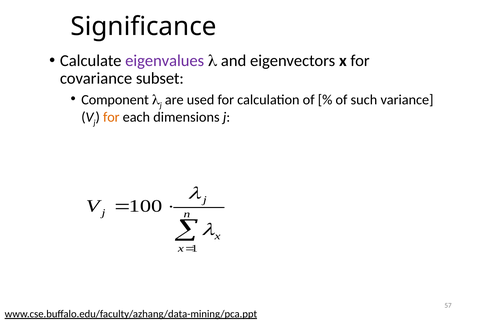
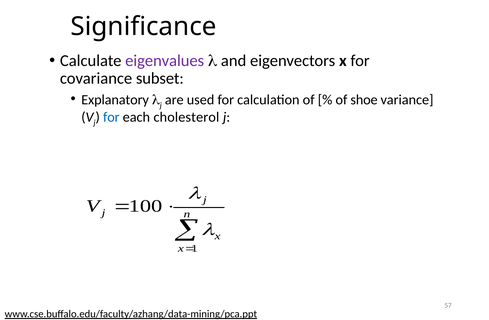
Component: Component -> Explanatory (115, 100)
such: such -> shoe (364, 100)
for colour: orange -> blue (111, 117)
dimensions: dimensions -> cholesterol (186, 117)
